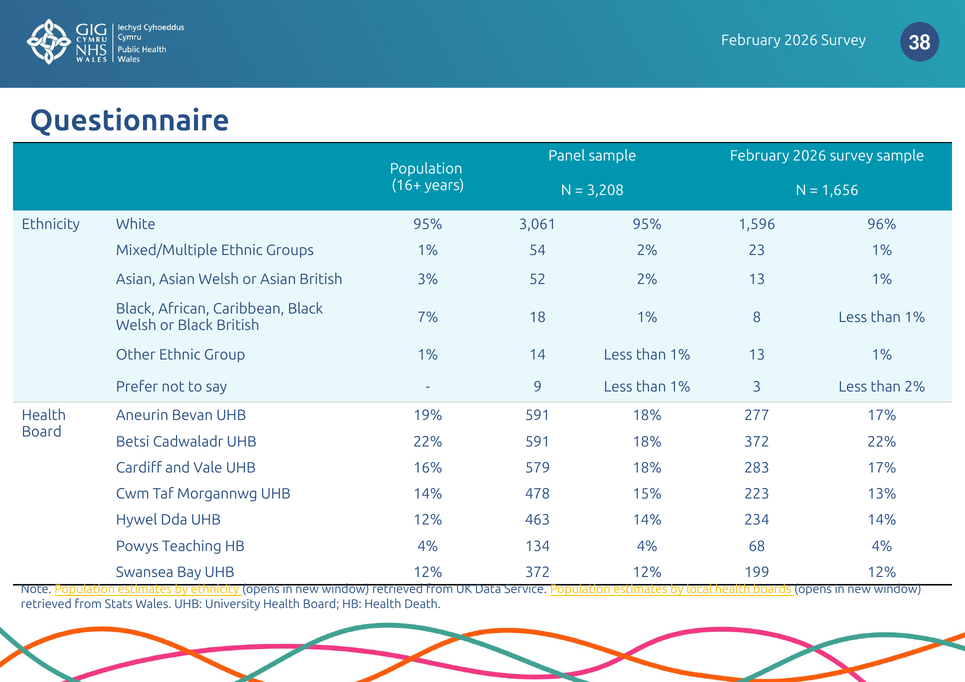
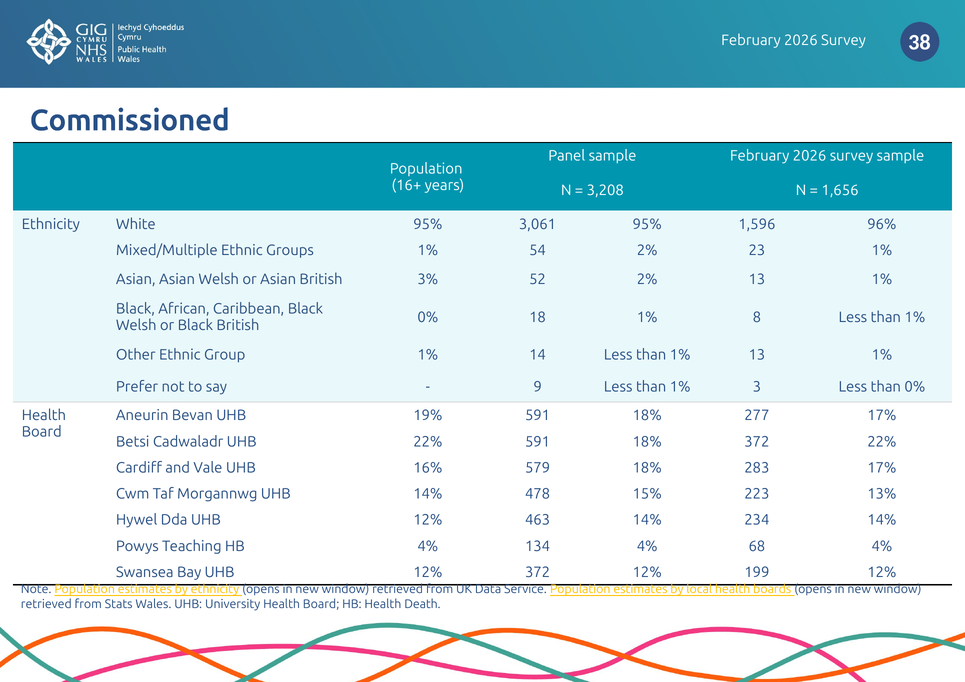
Questionnaire: Questionnaire -> Commissioned (130, 121)
7%: 7% -> 0% (428, 317)
than 2%: 2% -> 0% (915, 387)
